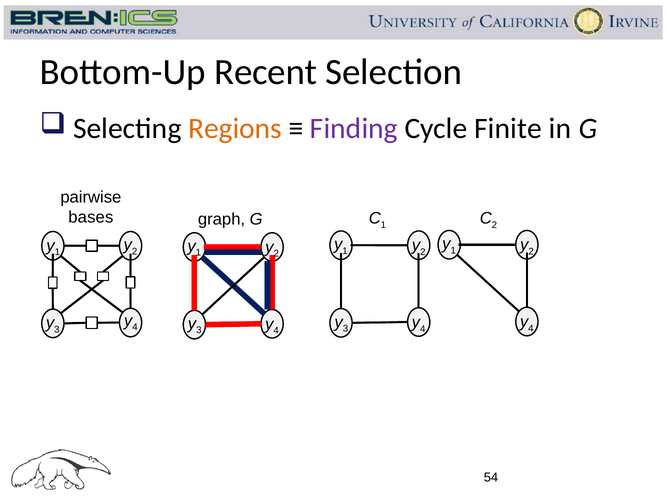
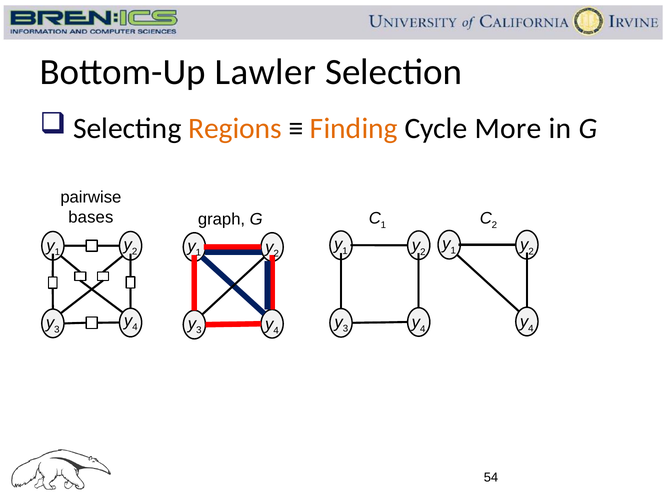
Recent: Recent -> Lawler (265, 72)
Finding colour: purple -> orange (354, 129)
Finite: Finite -> More (508, 129)
